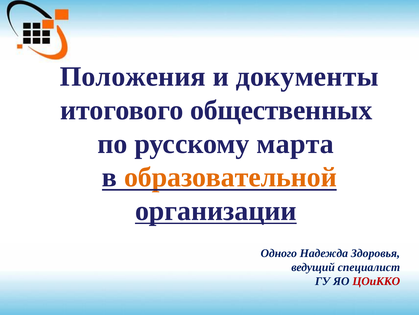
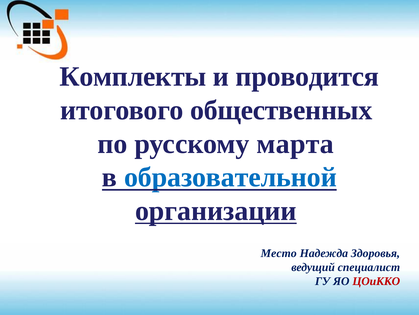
Положения: Положения -> Комплекты (133, 76)
документы: документы -> проводится (307, 76)
образовательной colour: orange -> blue (230, 177)
Одного: Одного -> Место (279, 253)
